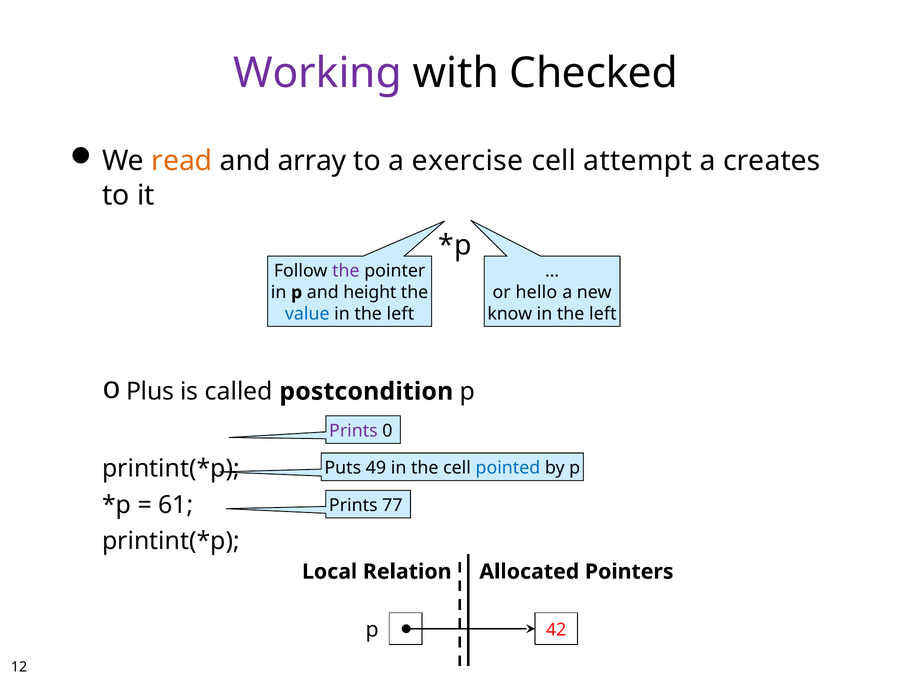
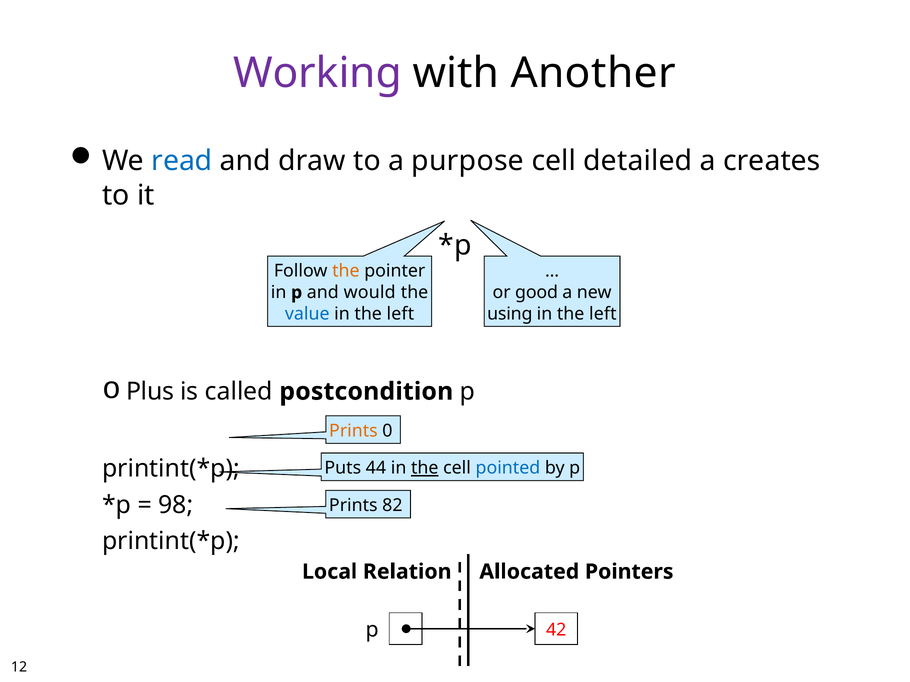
Checked: Checked -> Another (593, 73)
read colour: orange -> blue (182, 161)
array: array -> draw (312, 161)
exercise: exercise -> purpose (468, 161)
attempt: attempt -> detailed (638, 161)
the colour: purple -> orange (346, 271)
height: height -> would (370, 293)
hello: hello -> good (537, 293)
know: know -> using (510, 314)
Prints colour: purple -> orange (353, 431)
49: 49 -> 44 (376, 468)
the underline: none -> present (425, 468)
61: 61 -> 98 (176, 505)
77: 77 -> 82 (392, 506)
